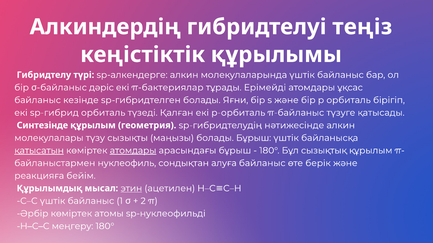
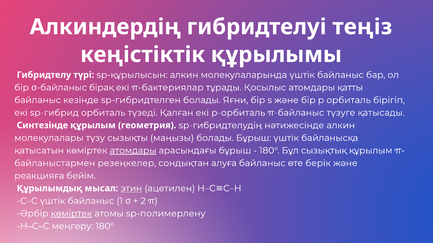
sp-алкендерге: sp-алкендерге -> sp-құрылысын (132, 75)
дәріс: дәріс -> бірақ (101, 88)
Ерімейді: Ерімейді -> Қосылыс (265, 88)
ұқсас: ұқсас -> қатты (350, 88)
қатысатын underline: present -> none (39, 151)
нуклеофиль: нуклеофиль -> резеңкелер (127, 163)
көміртек underline: none -> present (71, 214)
sp-нуклеофильді: sp-нуклеофильді -> sp-полимерлену (166, 214)
